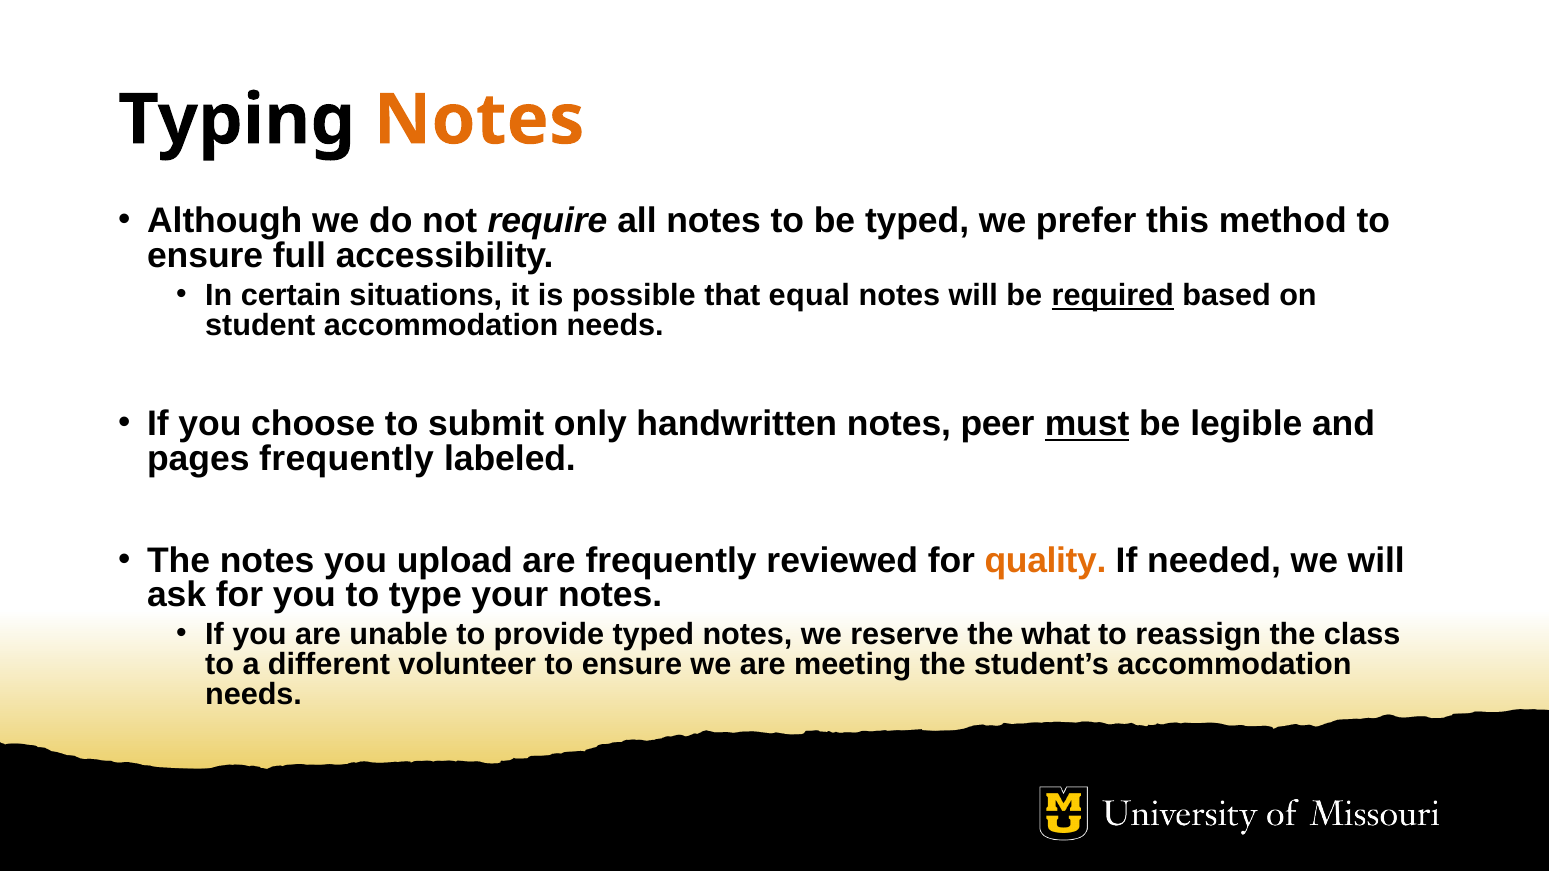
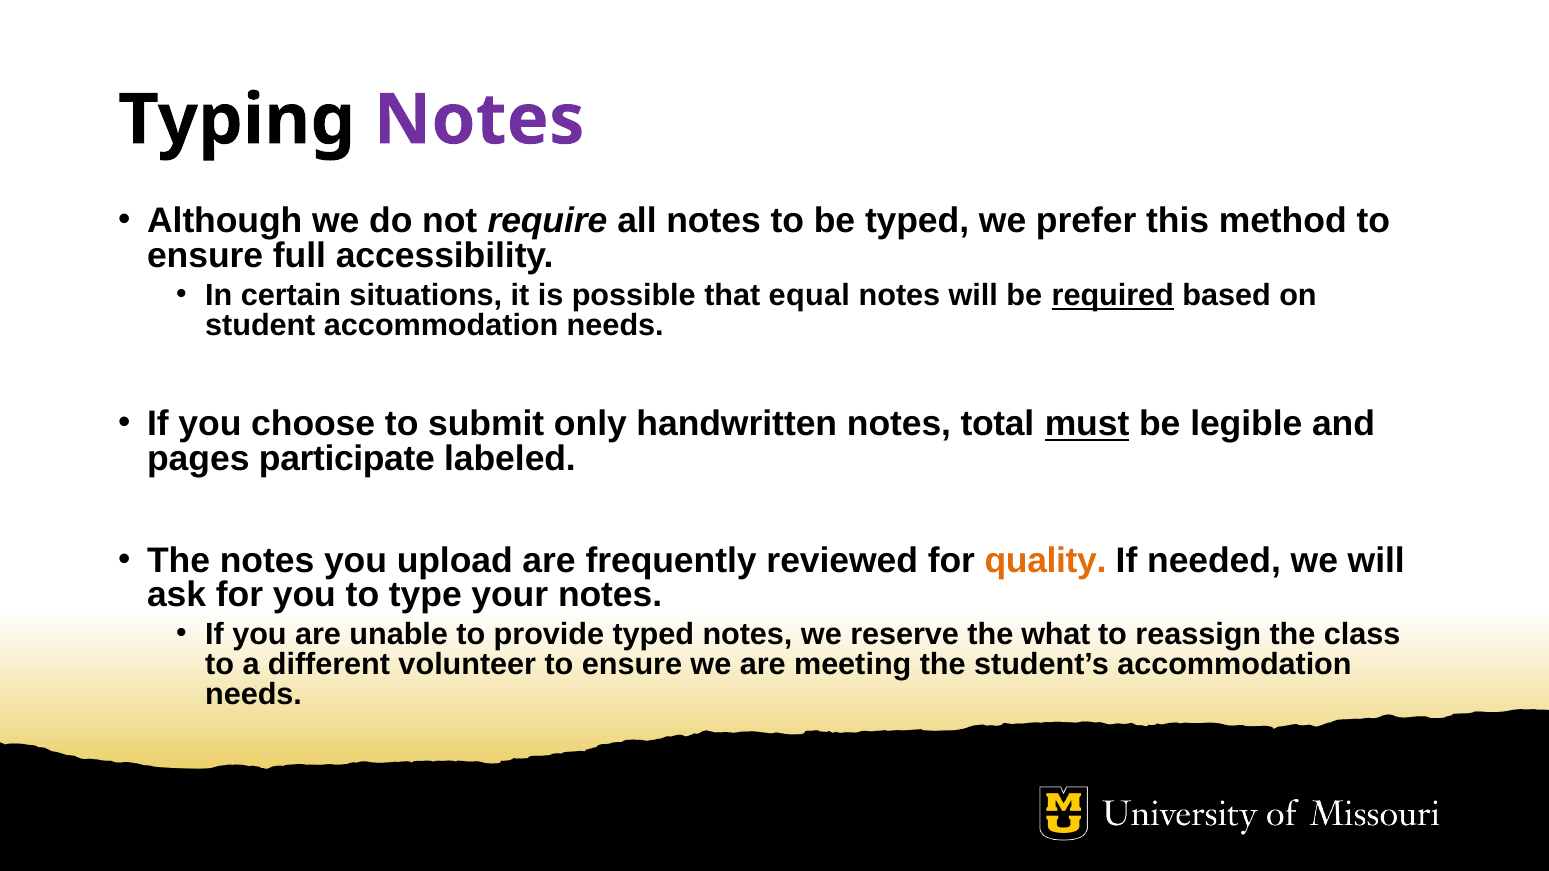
Notes colour: orange -> purple (479, 120)
peer: peer -> total (997, 424)
pages frequently: frequently -> participate (347, 459)
